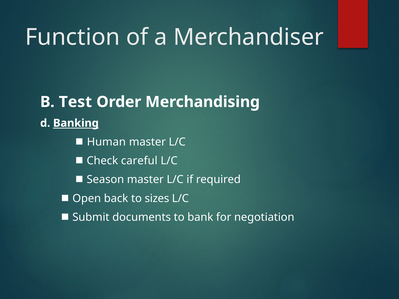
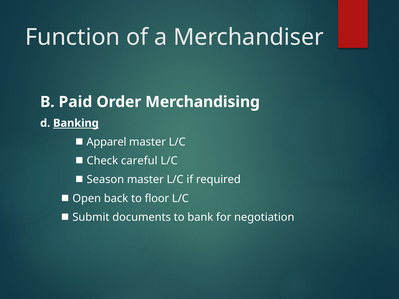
Test: Test -> Paid (75, 102)
Human: Human -> Apparel (106, 142)
sizes: sizes -> floor (157, 199)
